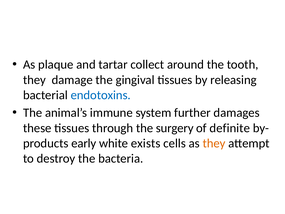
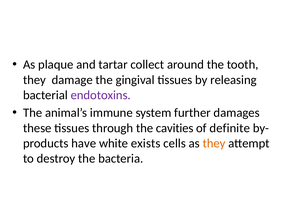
endotoxins colour: blue -> purple (101, 95)
surgery: surgery -> cavities (175, 128)
early: early -> have (84, 143)
